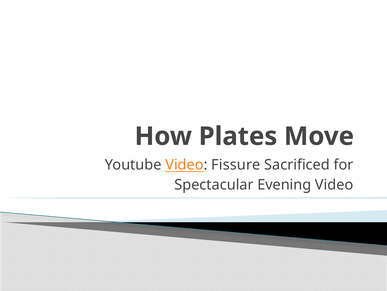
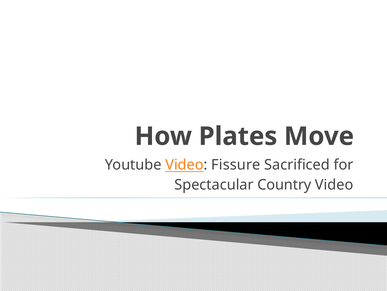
Evening: Evening -> Country (284, 184)
